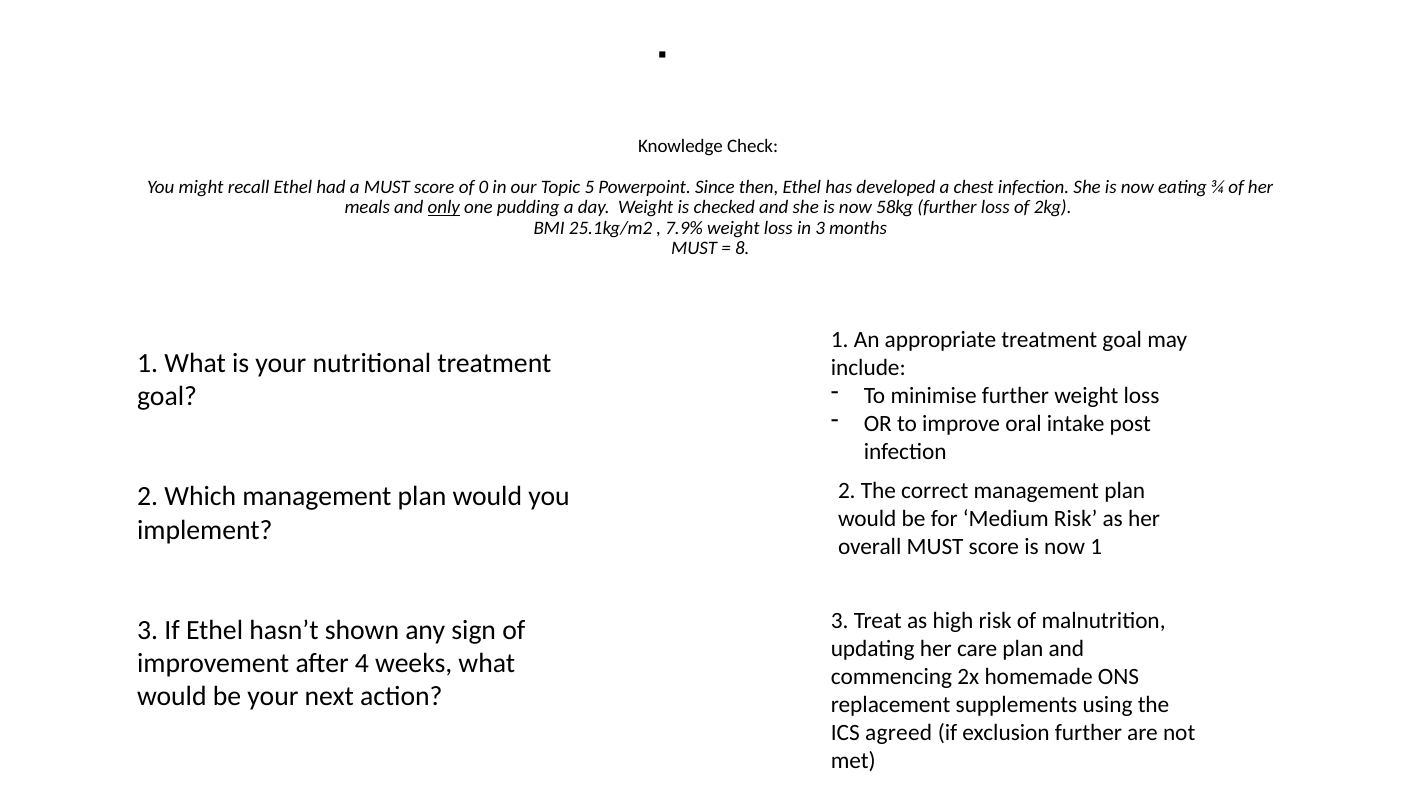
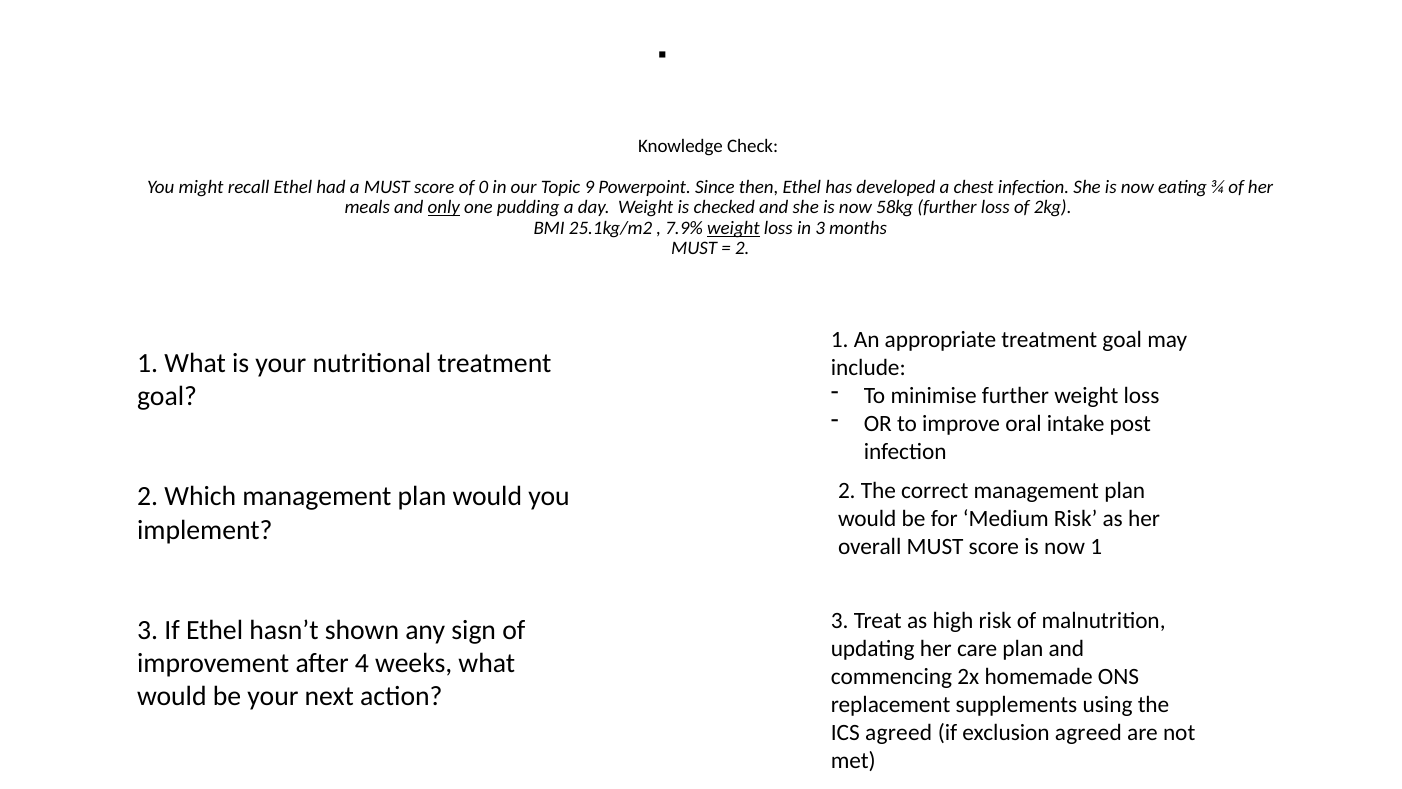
5: 5 -> 9 (589, 187)
weight underline: none -> present (733, 228)
8: 8 -> 2 (742, 248)
exclusion further: further -> agreed (1088, 733)
